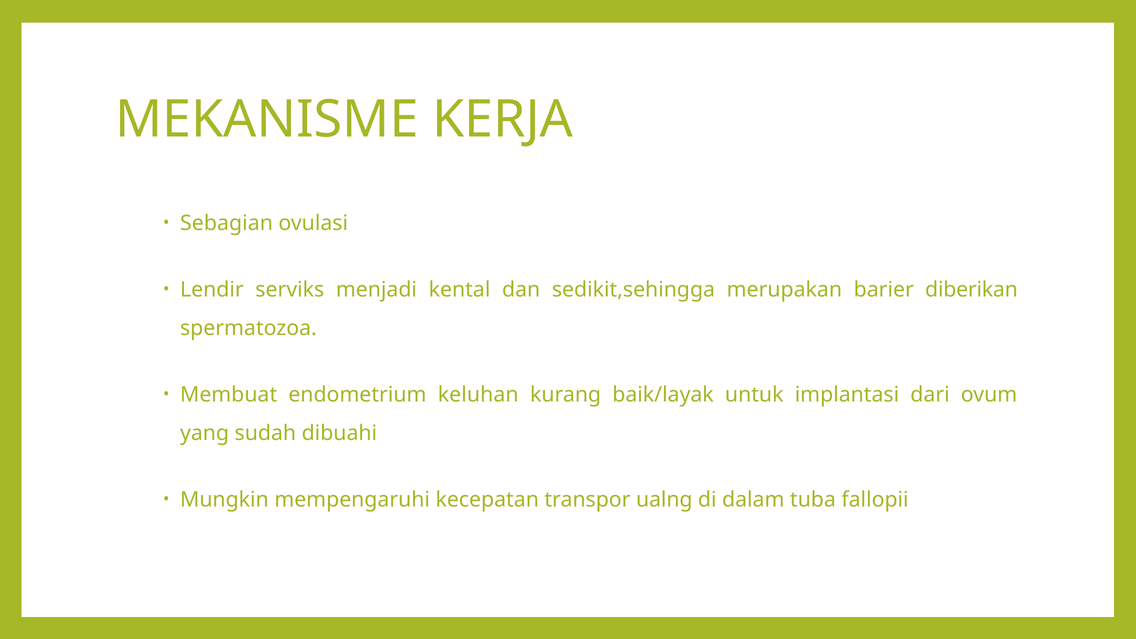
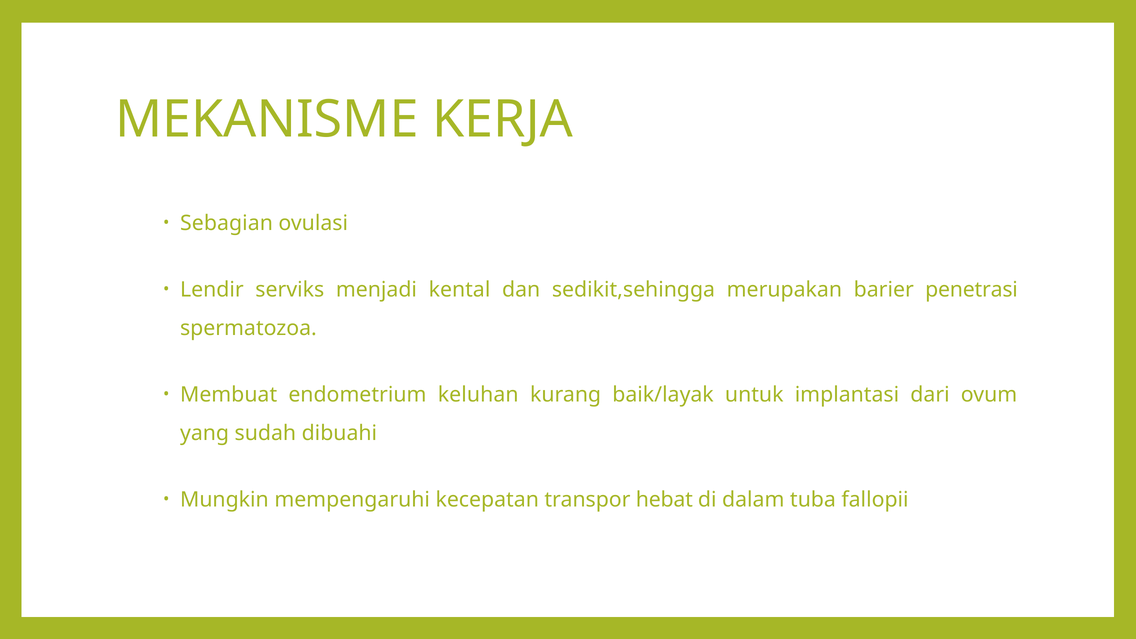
diberikan: diberikan -> penetrasi (972, 290)
ualng: ualng -> hebat (664, 500)
